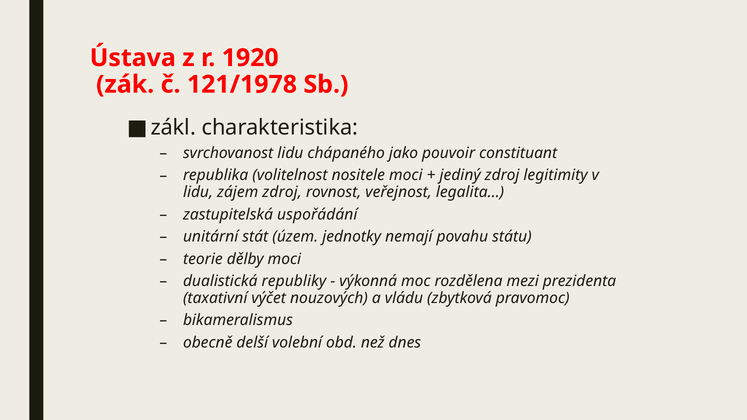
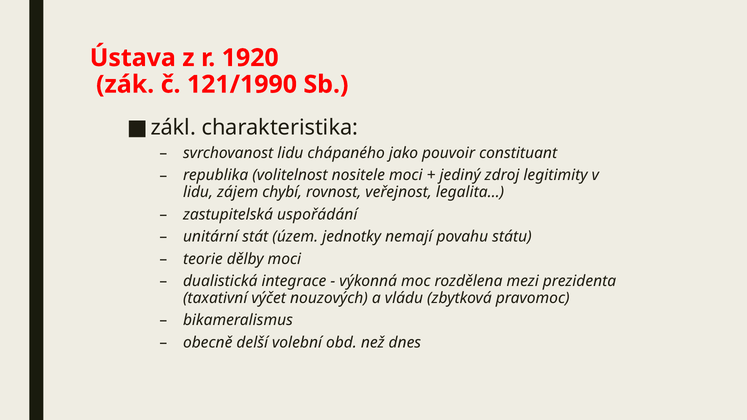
121/1978: 121/1978 -> 121/1990 (242, 84)
zájem zdroj: zdroj -> chybí (282, 192)
republiky: republiky -> integrace (294, 281)
